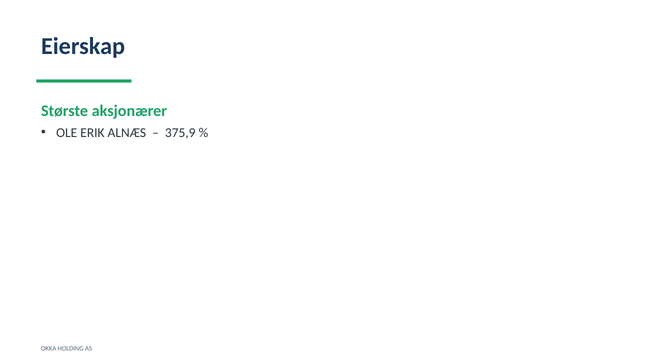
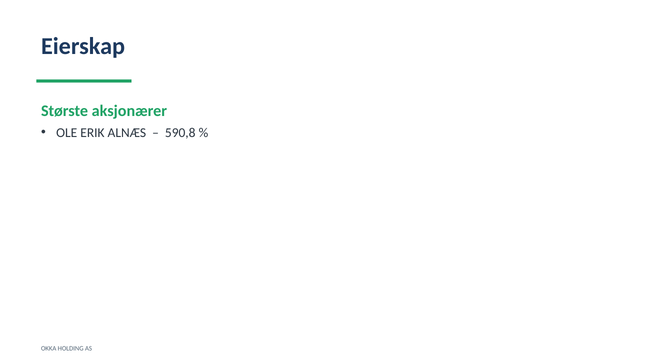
375,9: 375,9 -> 590,8 (180, 133)
